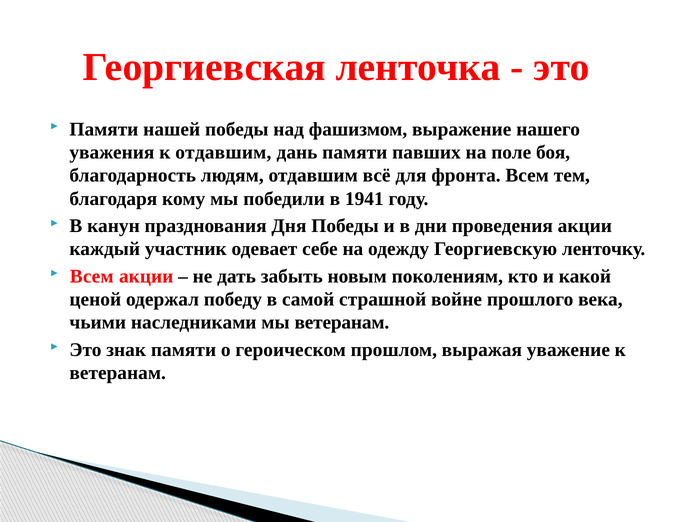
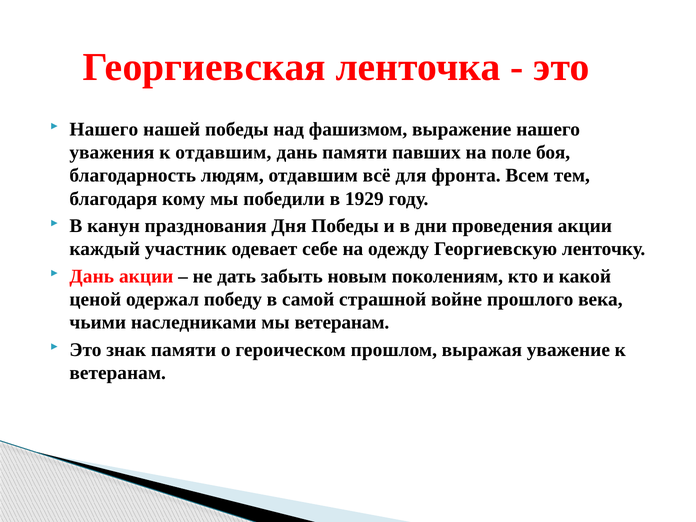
Памяти: Памяти -> Нашего (104, 129)
1941: 1941 -> 1929 (364, 199)
Всем: Всем -> Дань (92, 276)
